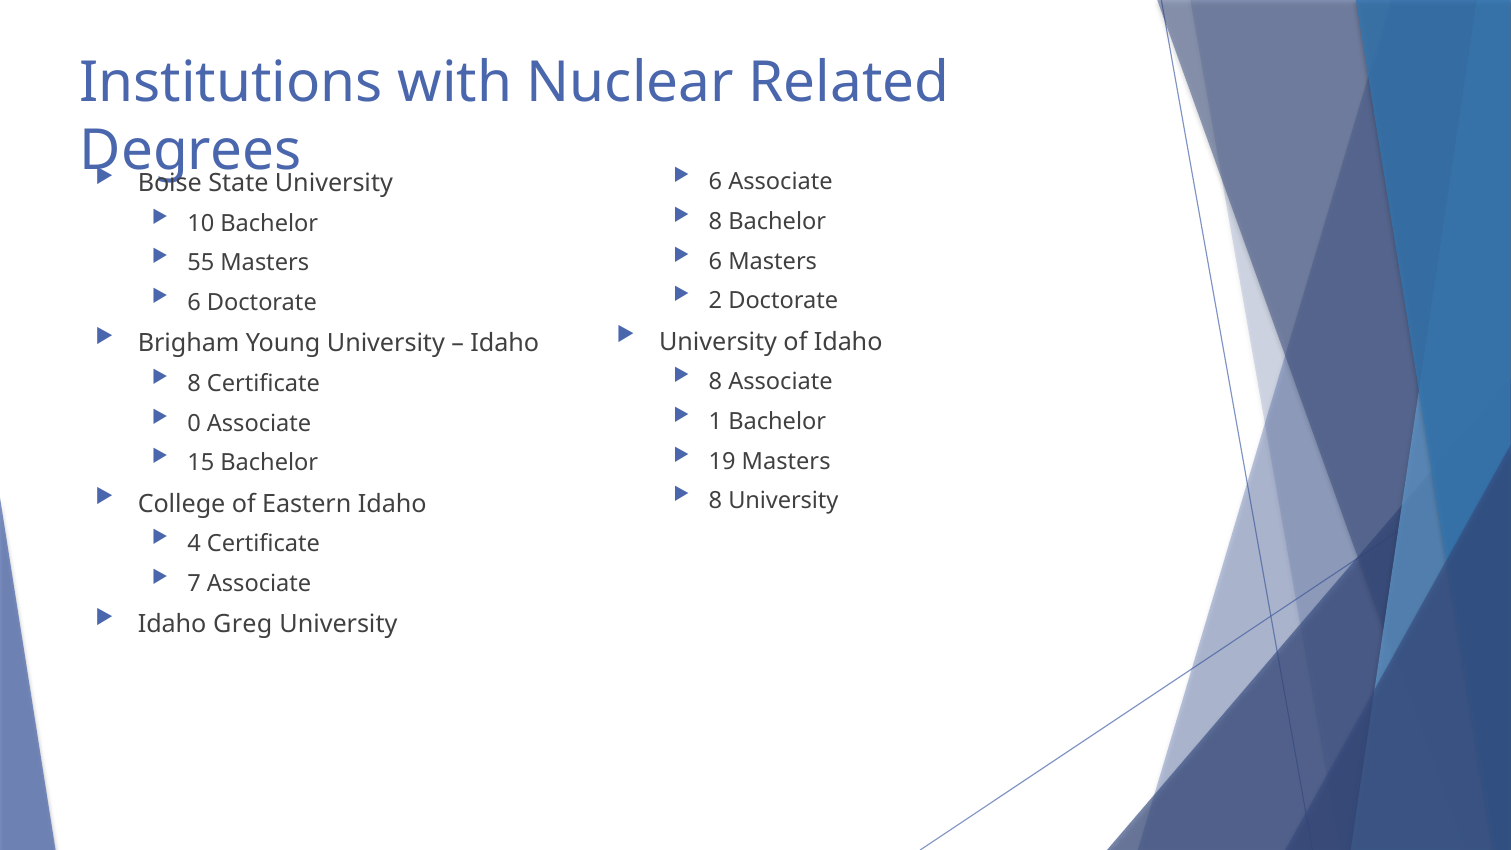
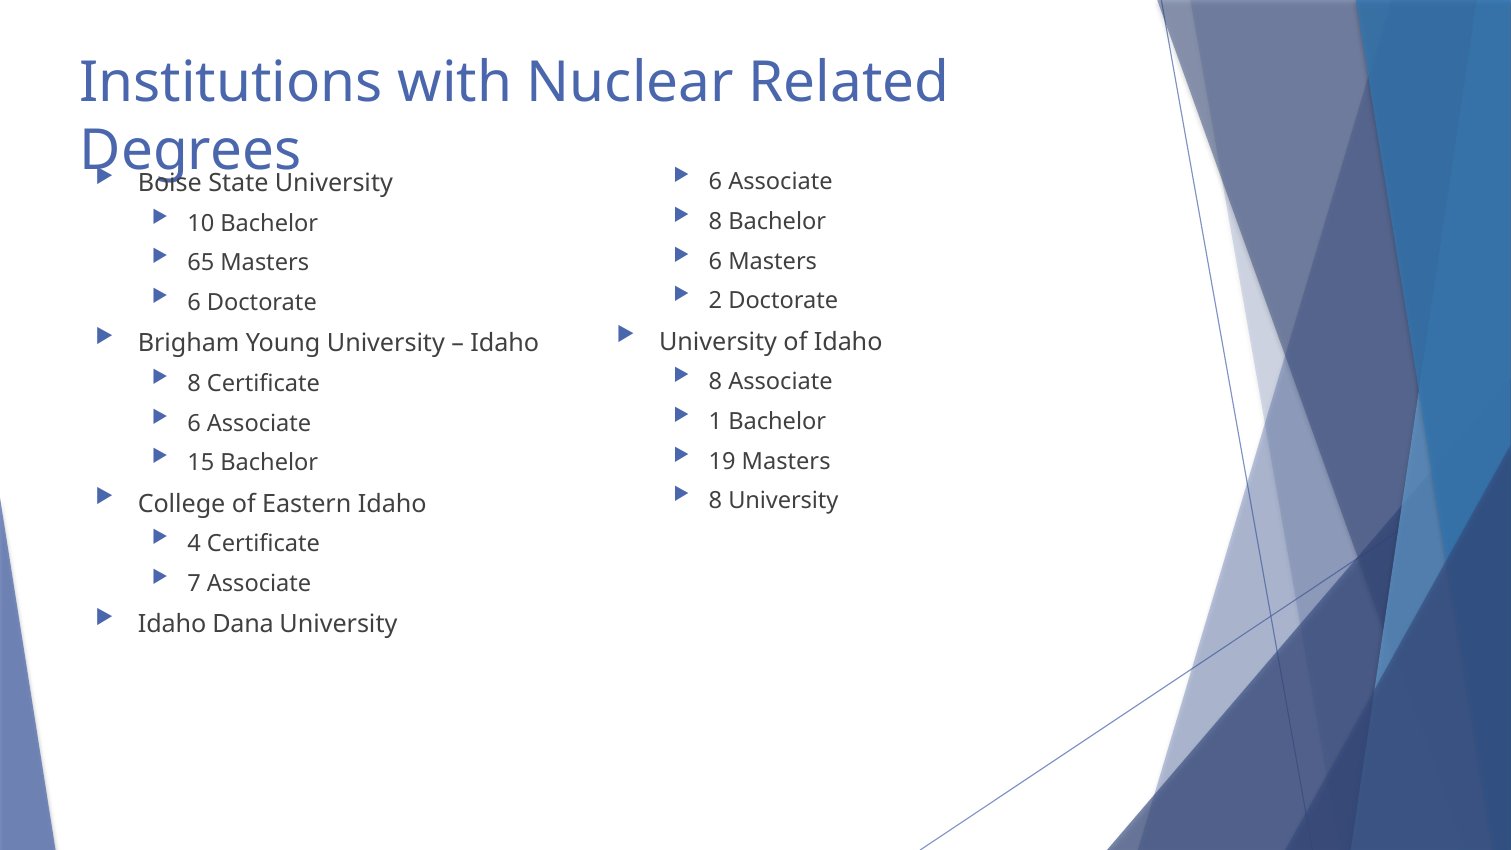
55: 55 -> 65 (201, 263)
0: 0 -> 6 (194, 423)
Greg: Greg -> Dana (243, 624)
